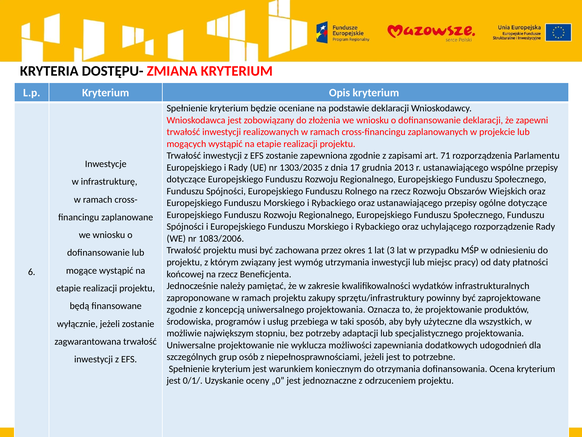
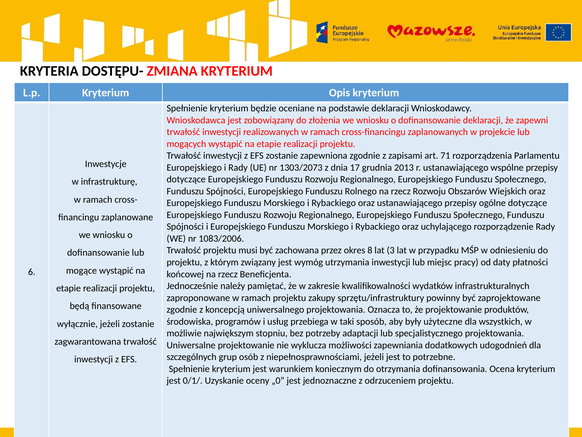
1303/2035: 1303/2035 -> 1303/2073 (301, 167)
1: 1 -> 8 (370, 250)
